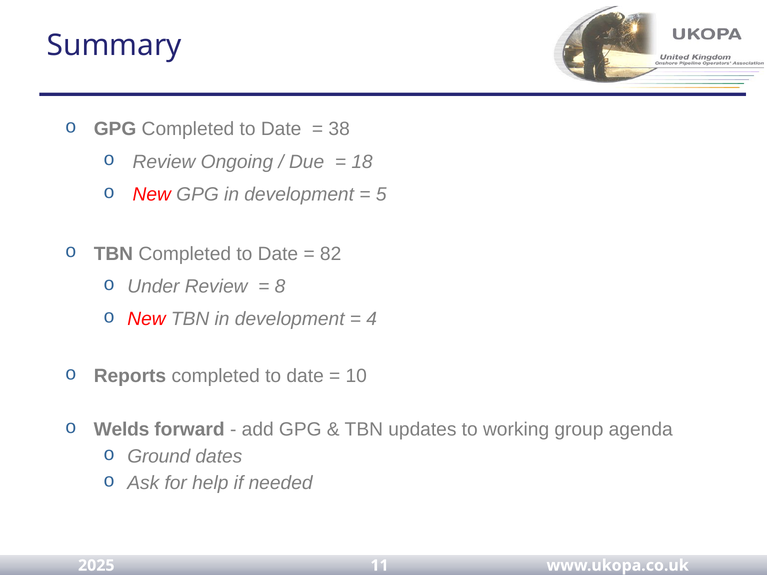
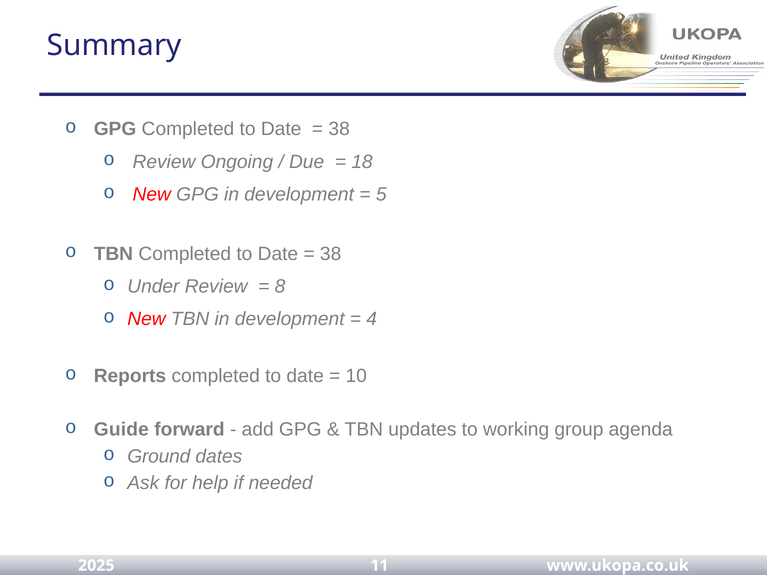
82: 82 -> 38 (331, 254)
Welds: Welds -> Guide (121, 430)
